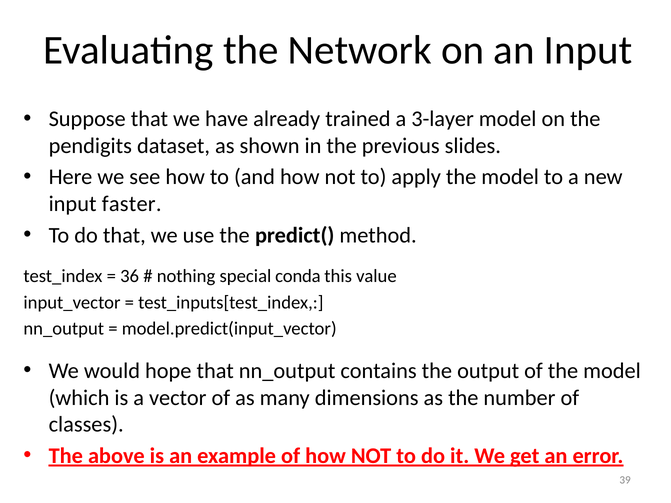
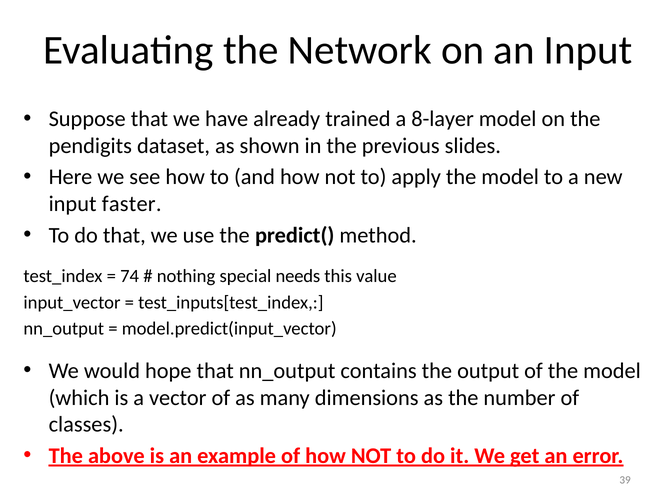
3-layer: 3-layer -> 8-layer (443, 119)
36: 36 -> 74 (130, 276)
conda: conda -> needs (298, 276)
